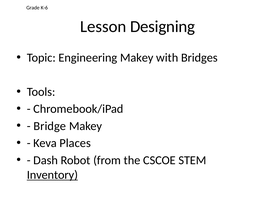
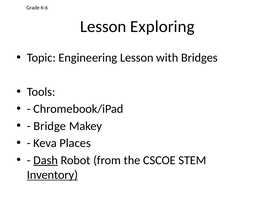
Designing: Designing -> Exploring (162, 27)
Engineering Makey: Makey -> Lesson (137, 58)
Dash underline: none -> present (46, 160)
